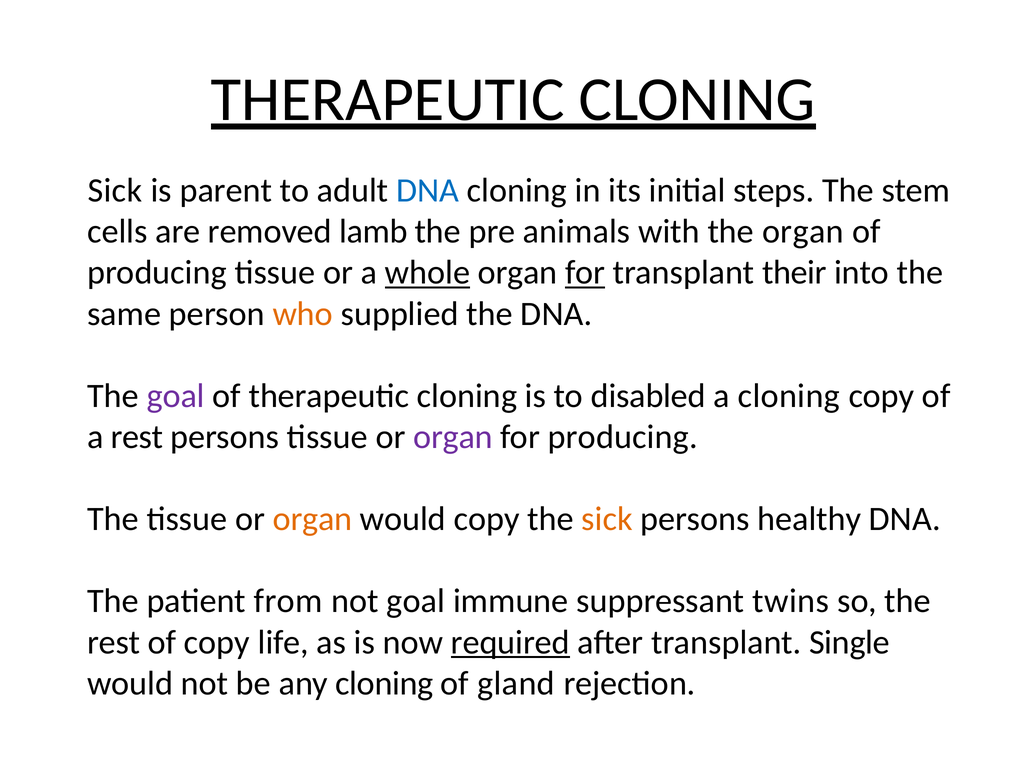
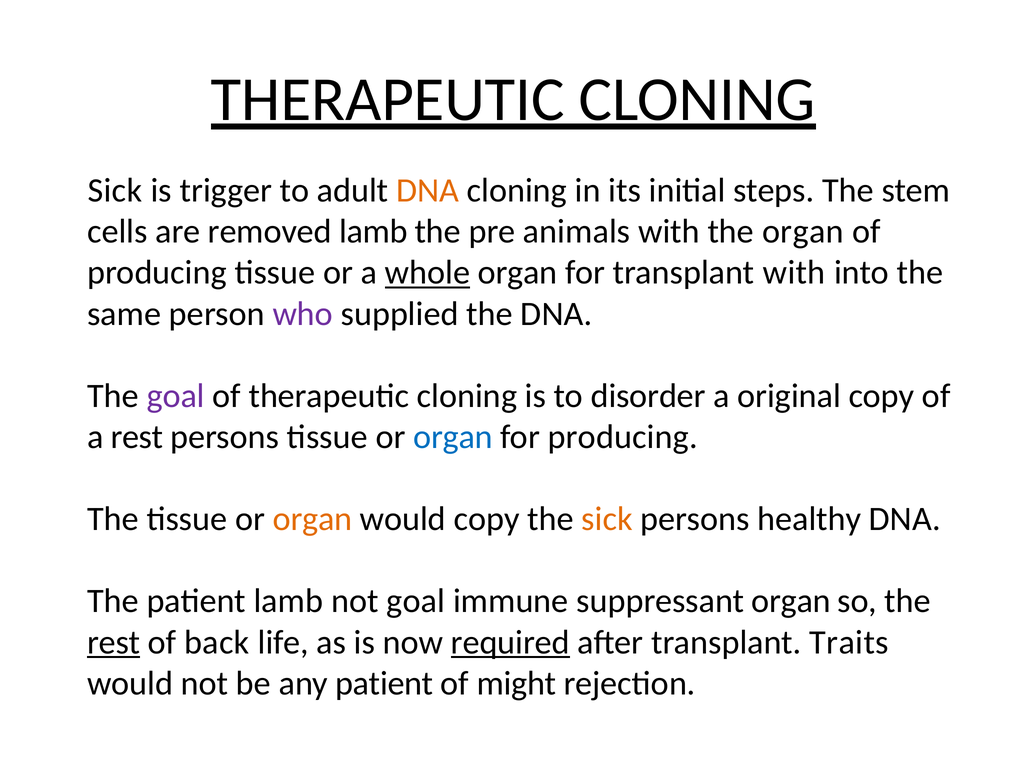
parent: parent -> trigger (226, 191)
DNA colour: blue -> orange (428, 191)
for underline: present -> none (585, 273)
transplant their: their -> with (794, 273)
who colour: orange -> purple (303, 314)
disabled: disabled -> disorder (648, 396)
a cloning: cloning -> original (789, 396)
organ colour: purple -> blue (453, 437)
patient from: from -> lamb (288, 601)
suppressant twins: twins -> organ (791, 601)
rest underline: none -> present (114, 642)
of copy: copy -> back (217, 642)
Single: Single -> Traits (849, 642)
any cloning: cloning -> patient (384, 684)
gland: gland -> might (516, 684)
